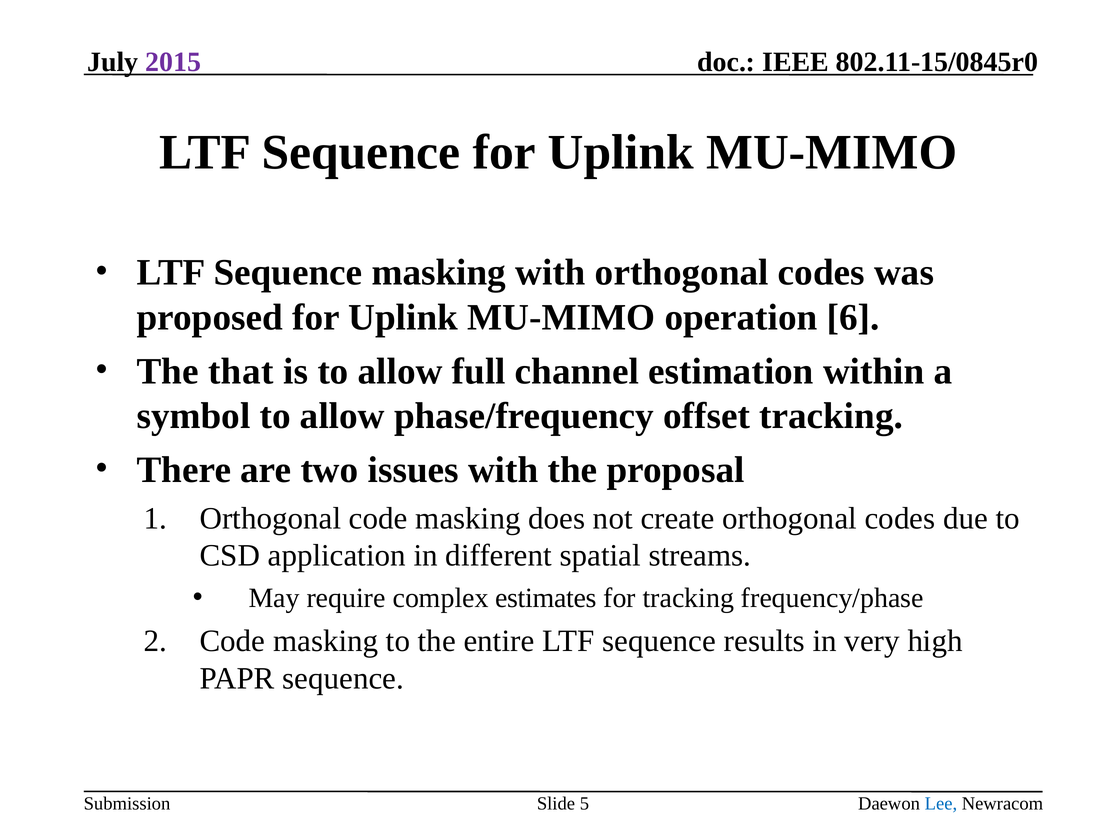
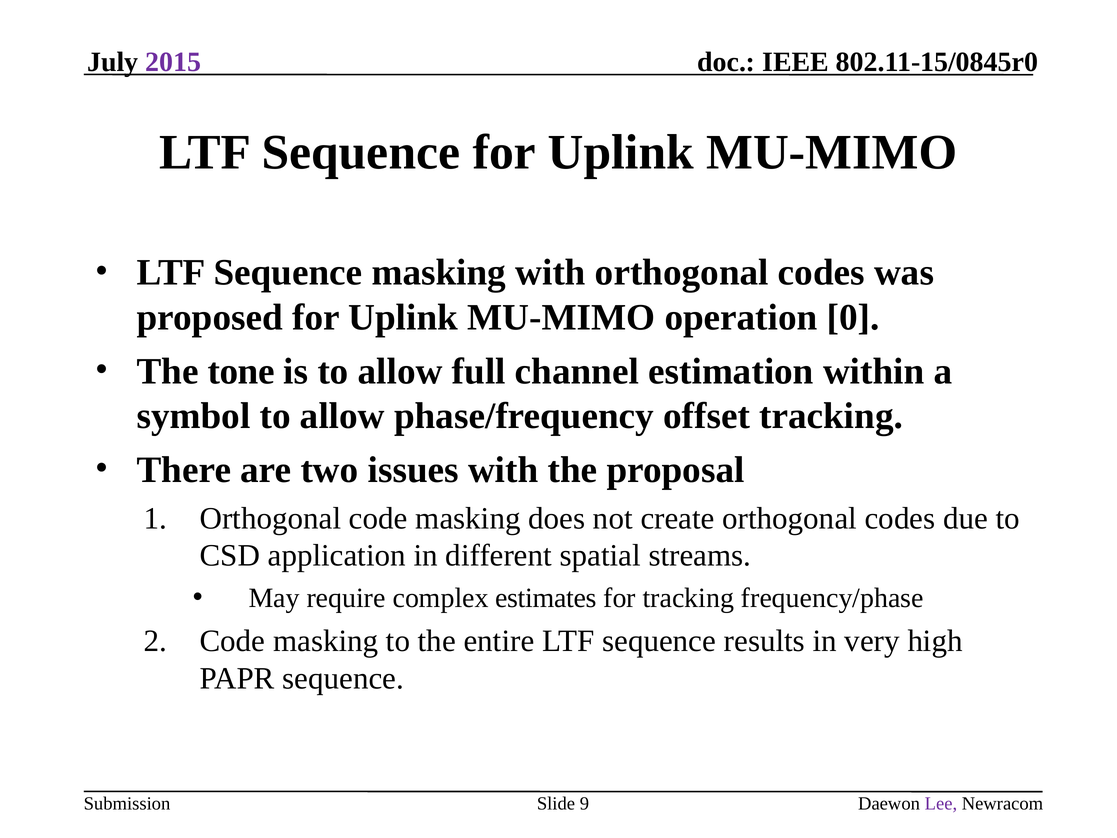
6: 6 -> 0 (853, 317)
that: that -> tone (241, 371)
5: 5 -> 9 (584, 803)
Lee colour: blue -> purple (941, 803)
